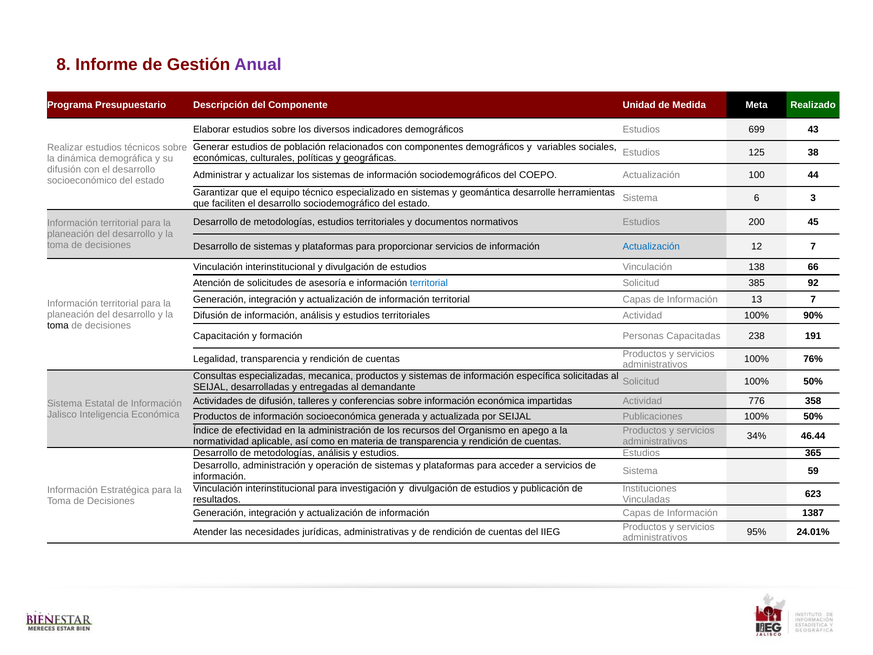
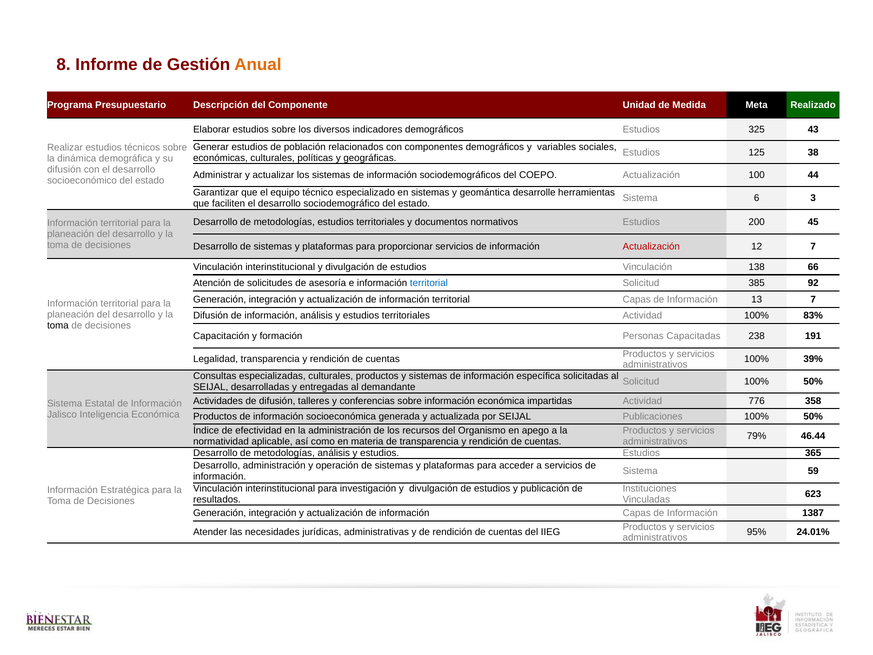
Anual colour: purple -> orange (258, 64)
699: 699 -> 325 (757, 129)
Actualización colour: blue -> red (651, 246)
90%: 90% -> 83% (813, 316)
76%: 76% -> 39% (813, 359)
especializadas mecanica: mecanica -> culturales (331, 376)
34%: 34% -> 79% (757, 436)
